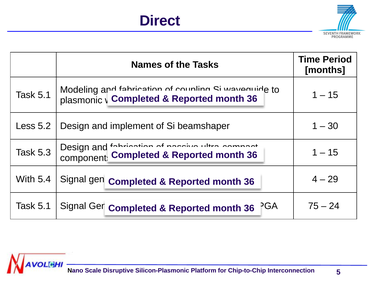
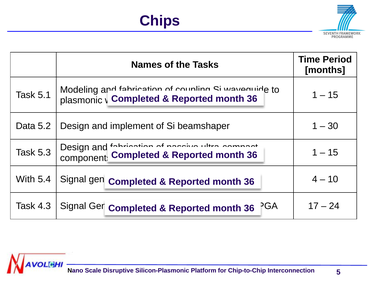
Direct: Direct -> Chips (160, 21)
Less: Less -> Data (26, 126)
29: 29 -> 10 (333, 179)
5.1: 5.1 -> 4.3 (44, 206)
75: 75 -> 17 (313, 206)
